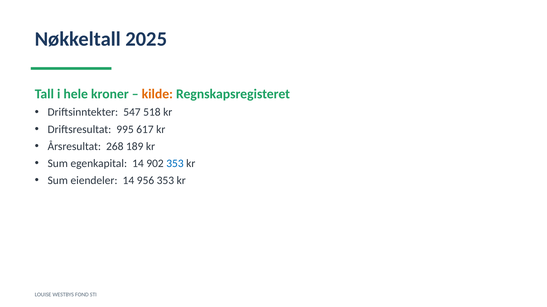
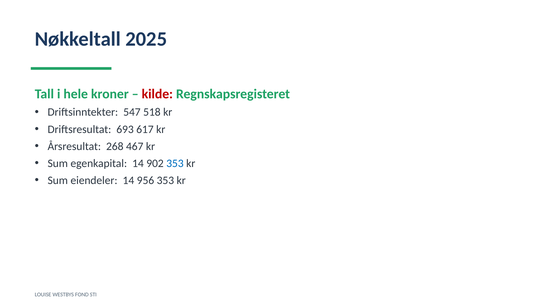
kilde colour: orange -> red (157, 94)
995: 995 -> 693 (125, 130)
189: 189 -> 467 (135, 147)
